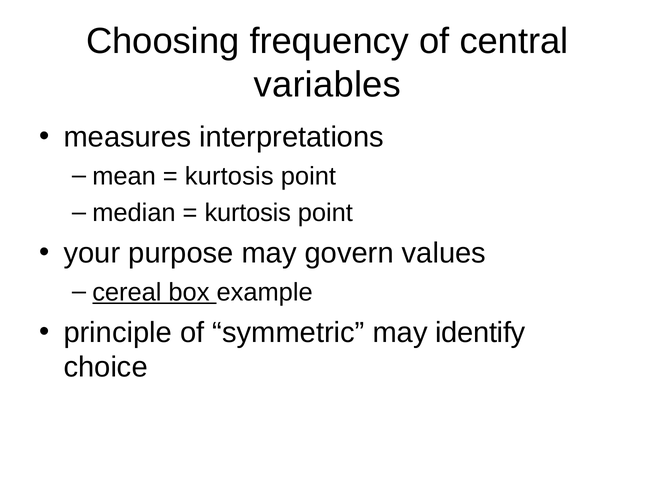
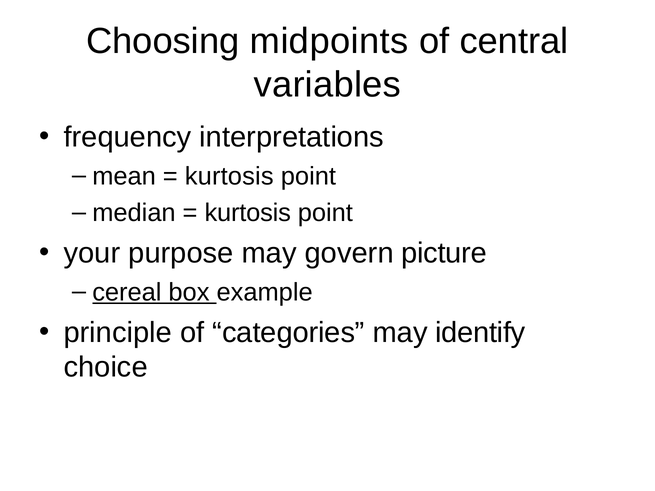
frequency: frequency -> midpoints (329, 41)
measures: measures -> frequency (128, 137)
values: values -> picture (444, 253)
symmetric: symmetric -> categories (289, 333)
